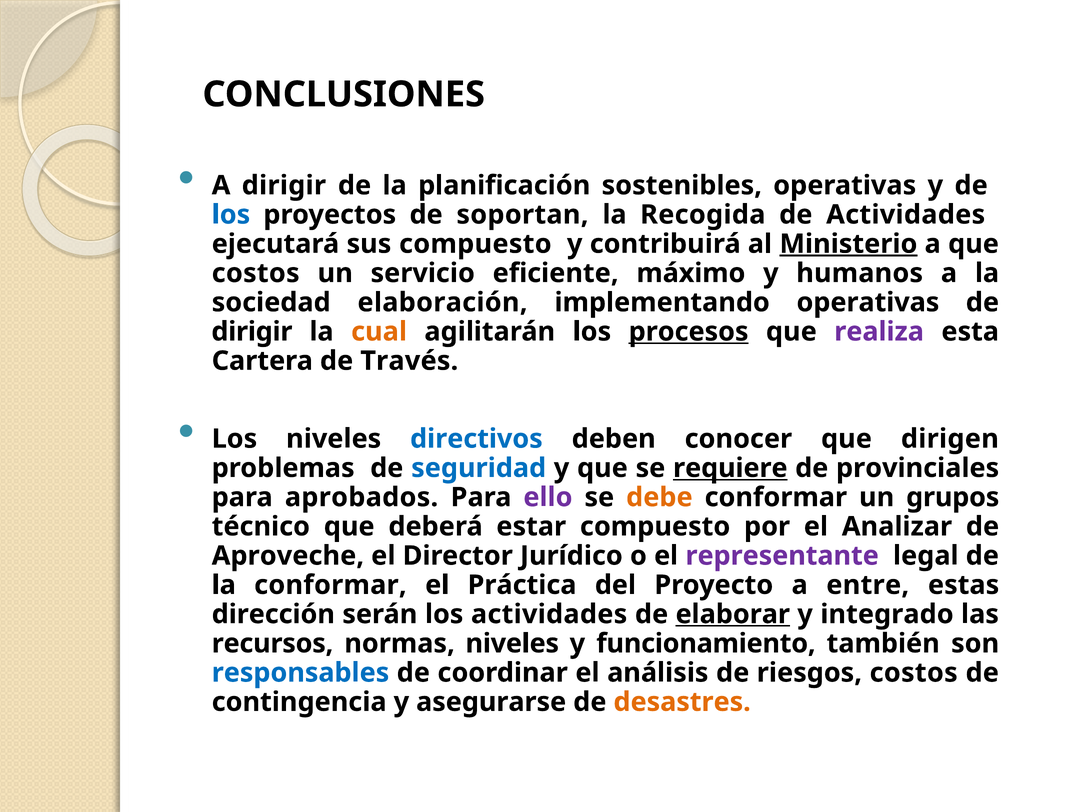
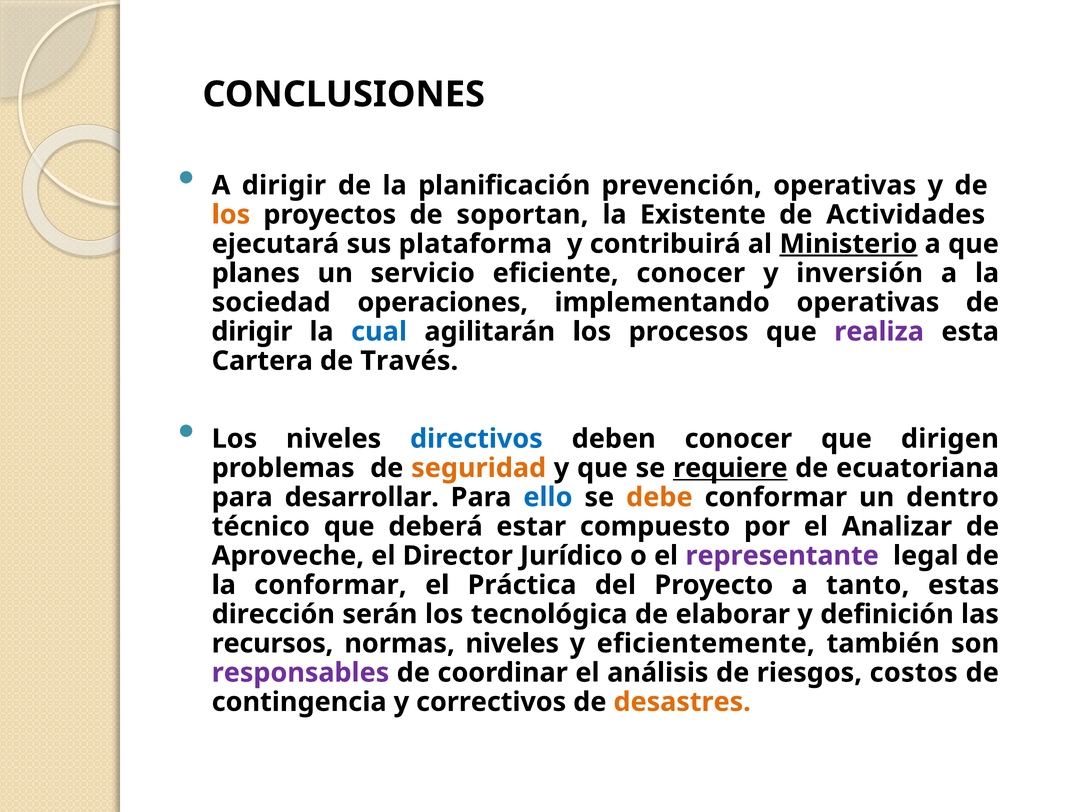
sostenibles: sostenibles -> prevención (682, 185)
los colour: blue -> orange (231, 215)
Recogida: Recogida -> Existente (703, 215)
sus compuesto: compuesto -> plataforma (475, 244)
costos: costos -> planes (256, 273)
eficiente máximo: máximo -> conocer (691, 273)
humanos: humanos -> inversión (860, 273)
elaboración: elaboración -> operaciones (443, 302)
cual colour: orange -> blue (379, 332)
procesos underline: present -> none (689, 332)
seguridad colour: blue -> orange (479, 468)
provinciales: provinciales -> ecuatoriana (918, 468)
aprobados: aprobados -> desarrollar (362, 497)
ello colour: purple -> blue (548, 497)
grupos: grupos -> dentro (952, 497)
entre: entre -> tanto (868, 585)
los actividades: actividades -> tecnológica (549, 614)
elaborar underline: present -> none (733, 614)
integrado: integrado -> definición (887, 614)
funcionamiento: funcionamiento -> eficientemente (706, 644)
responsables colour: blue -> purple (300, 673)
asegurarse: asegurarse -> correctivos (491, 702)
